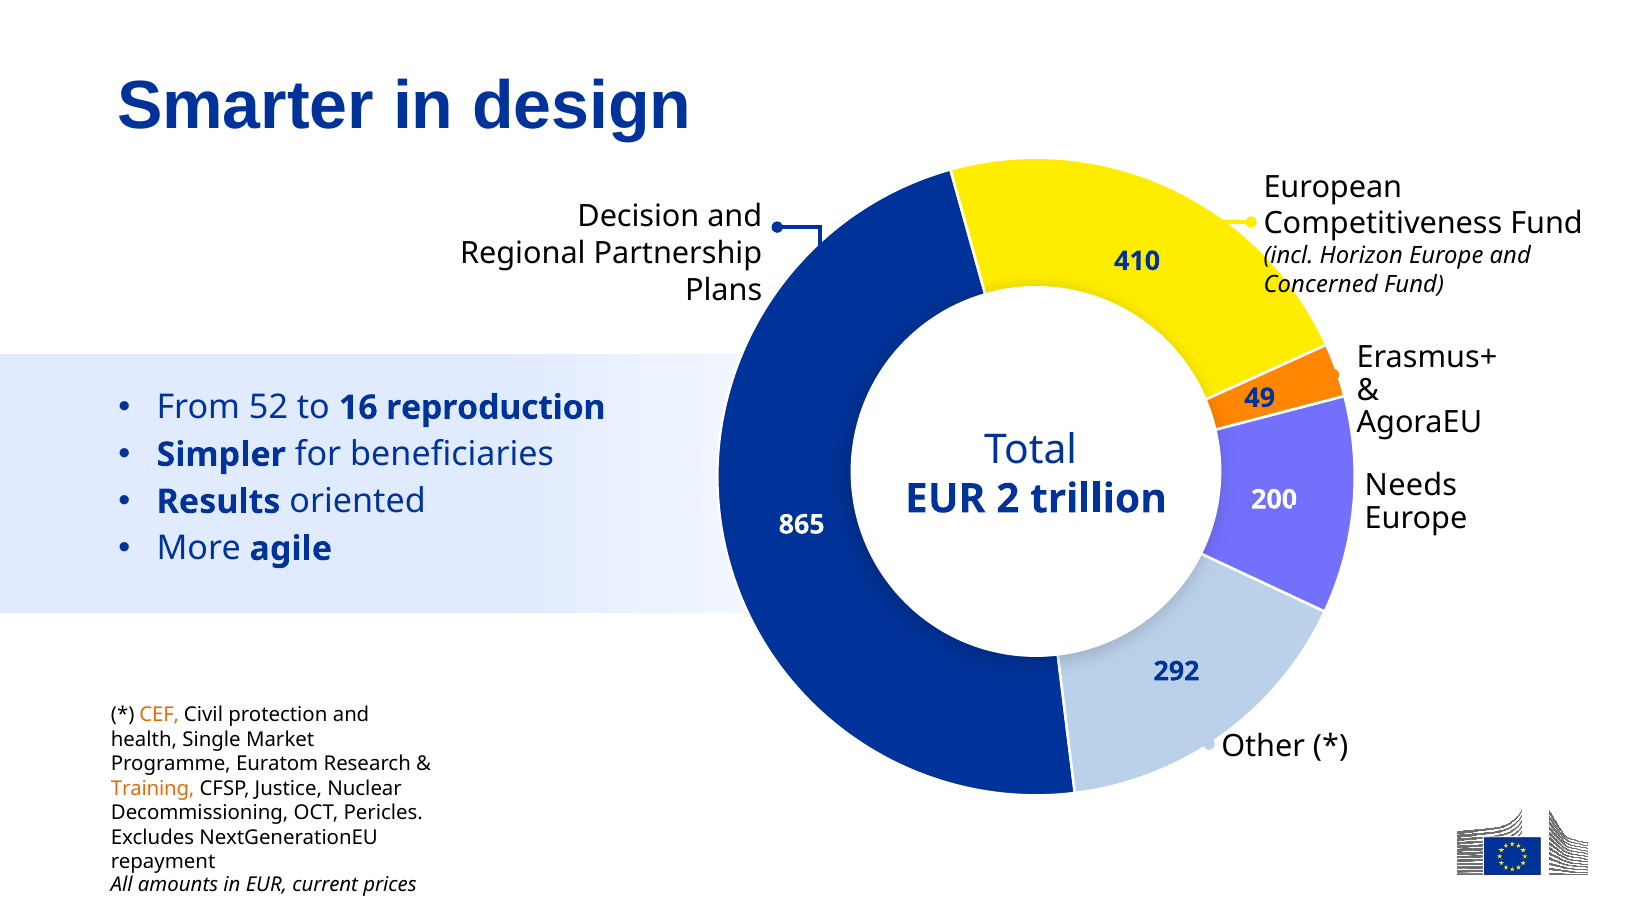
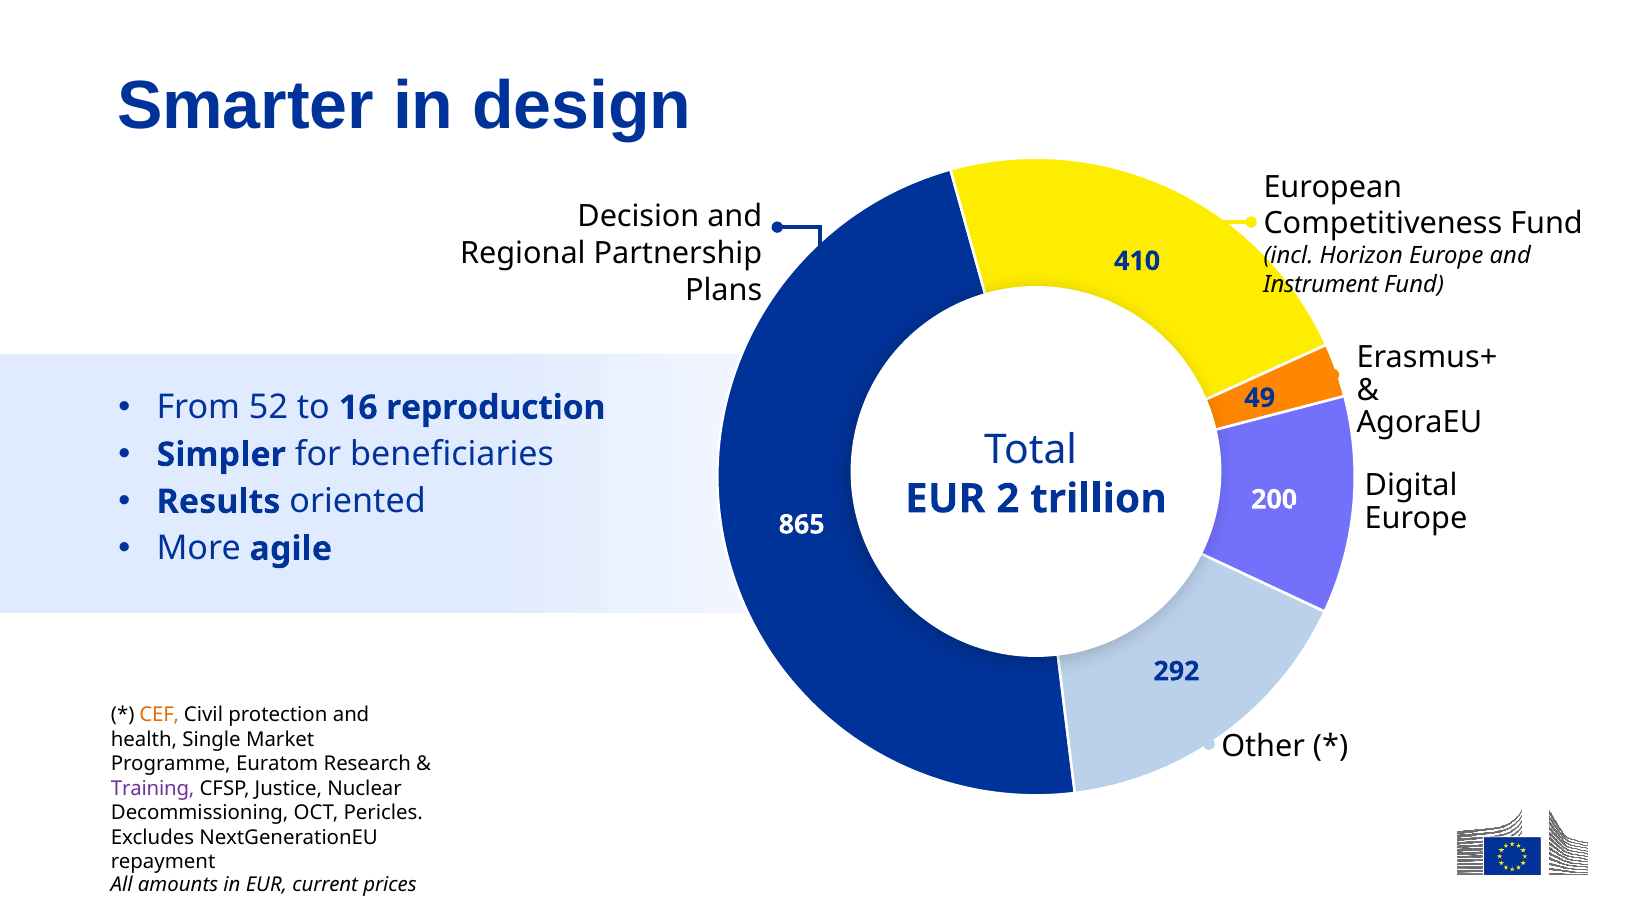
Concerned: Concerned -> Instrument (1321, 285)
Needs: Needs -> Digital (1411, 485)
Training colour: orange -> purple (153, 788)
